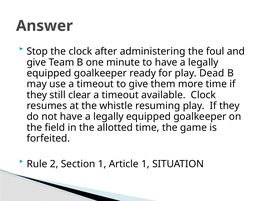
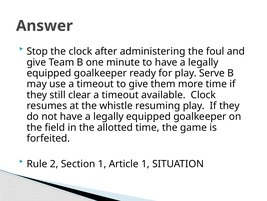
Dead: Dead -> Serve (212, 73)
